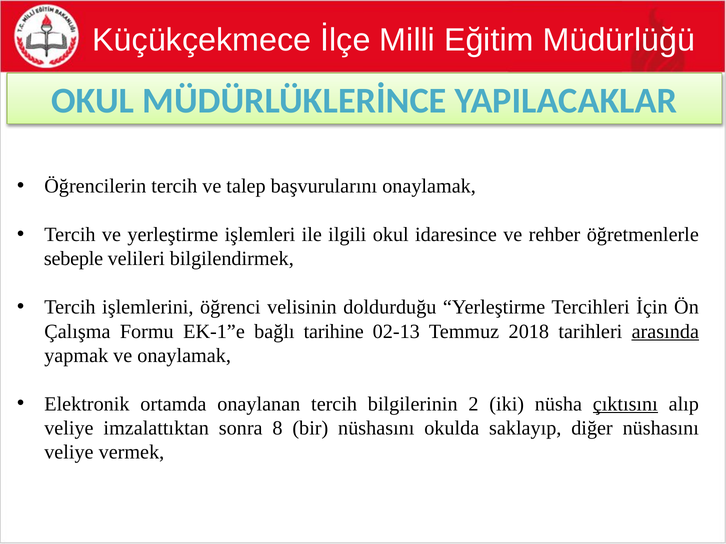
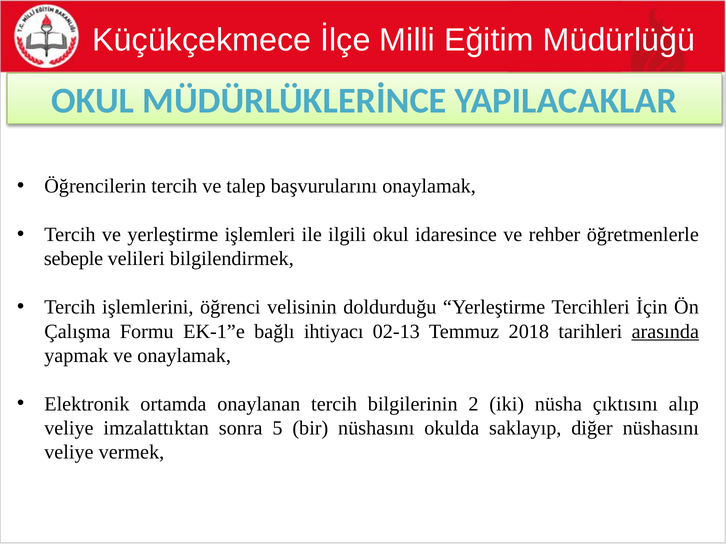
tarihine: tarihine -> ihtiyacı (334, 332)
çıktısını underline: present -> none (625, 404)
8: 8 -> 5 (277, 429)
